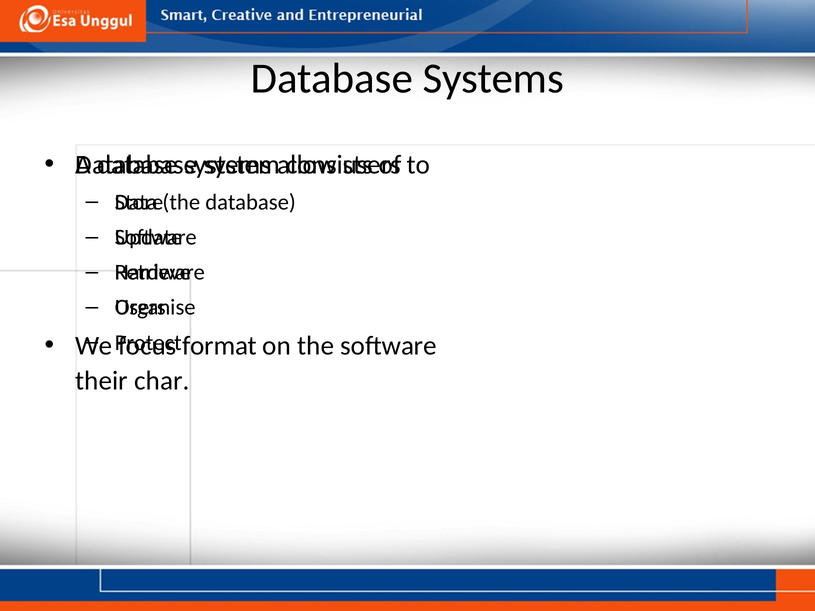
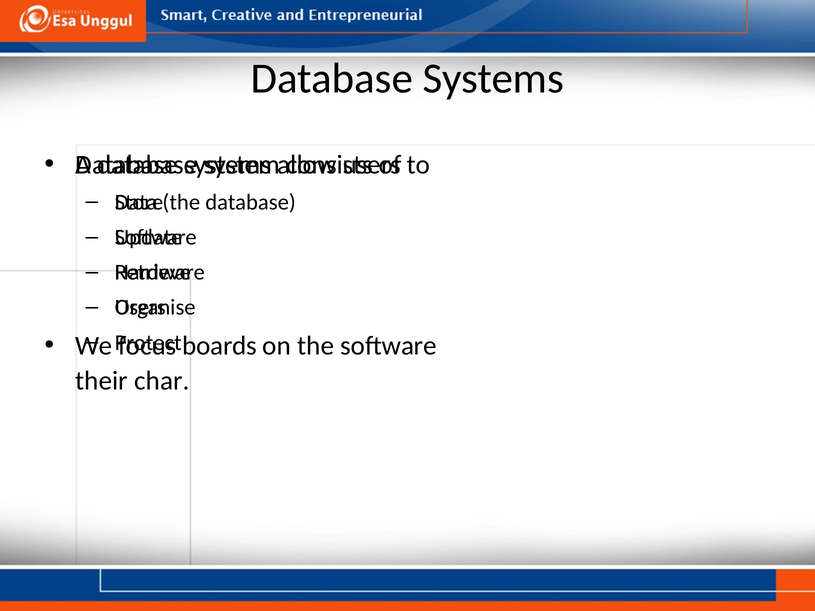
format: format -> boards (220, 346)
